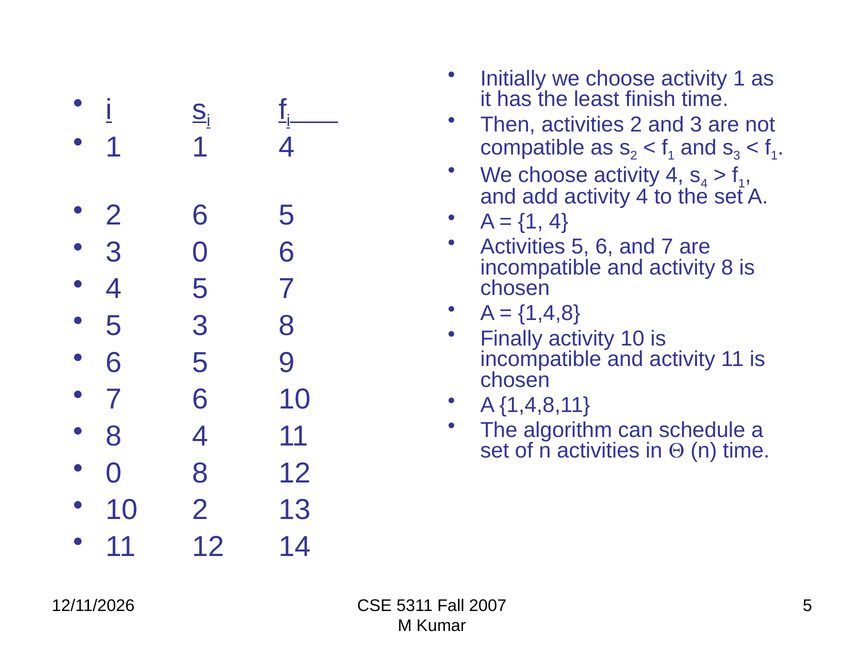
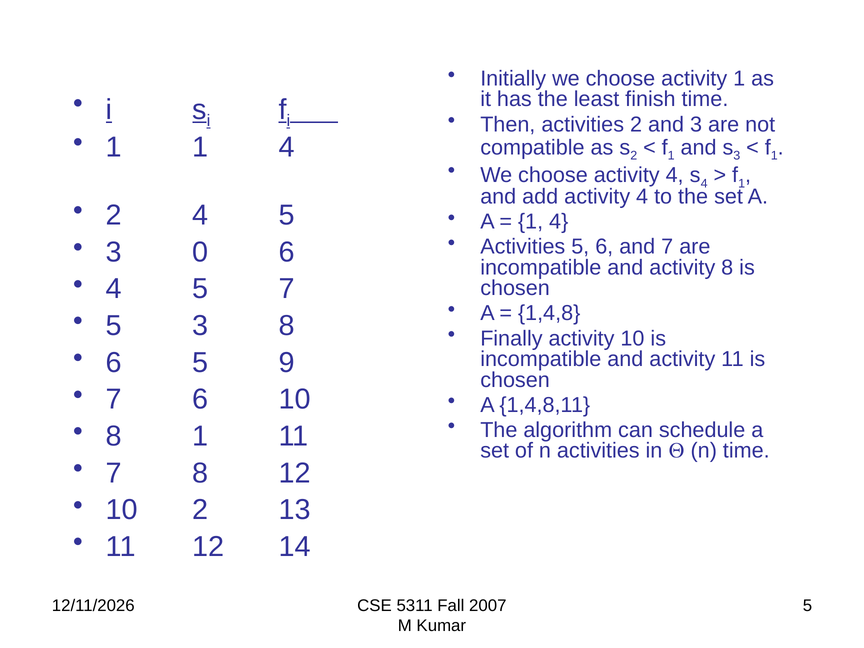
2 6: 6 -> 4 (200, 215)
8 4: 4 -> 1 (200, 436)
0: 0 -> 7 (114, 473)
